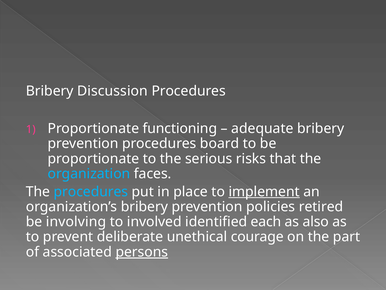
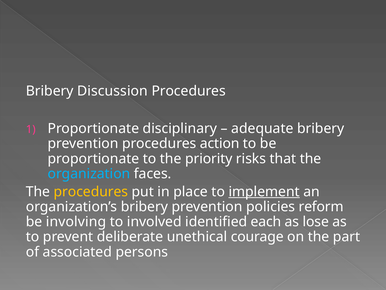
functioning: functioning -> disciplinary (180, 128)
board: board -> action (220, 143)
serious: serious -> priority (209, 158)
procedures colour: light blue -> yellow (91, 191)
retired: retired -> reform (321, 206)
also: also -> lose (316, 221)
persons underline: present -> none (142, 252)
